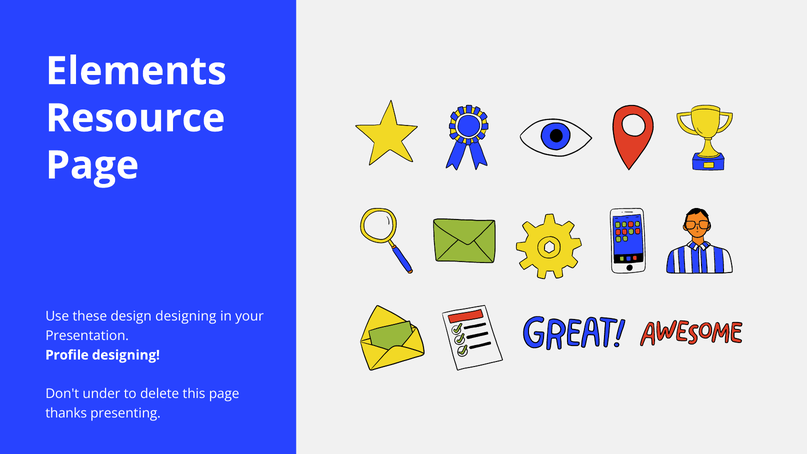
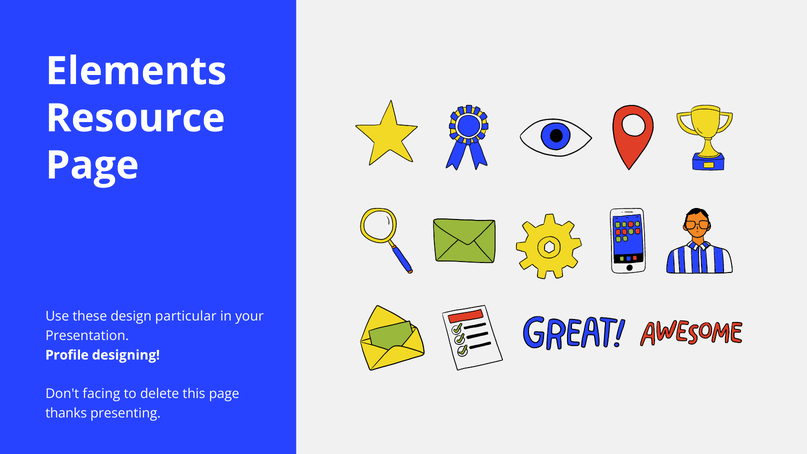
design designing: designing -> particular (186, 316)
under: under -> facing (101, 394)
